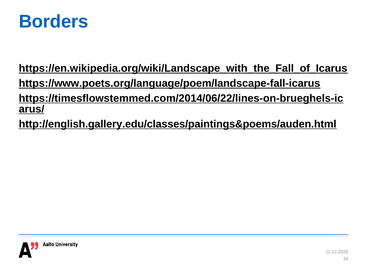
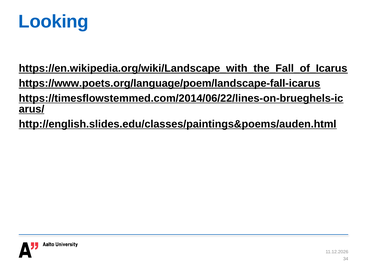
Borders: Borders -> Looking (54, 22)
http://english.gallery.edu/classes/paintings&poems/auden.html: http://english.gallery.edu/classes/paintings&poems/auden.html -> http://english.slides.edu/classes/paintings&poems/auden.html (178, 124)
